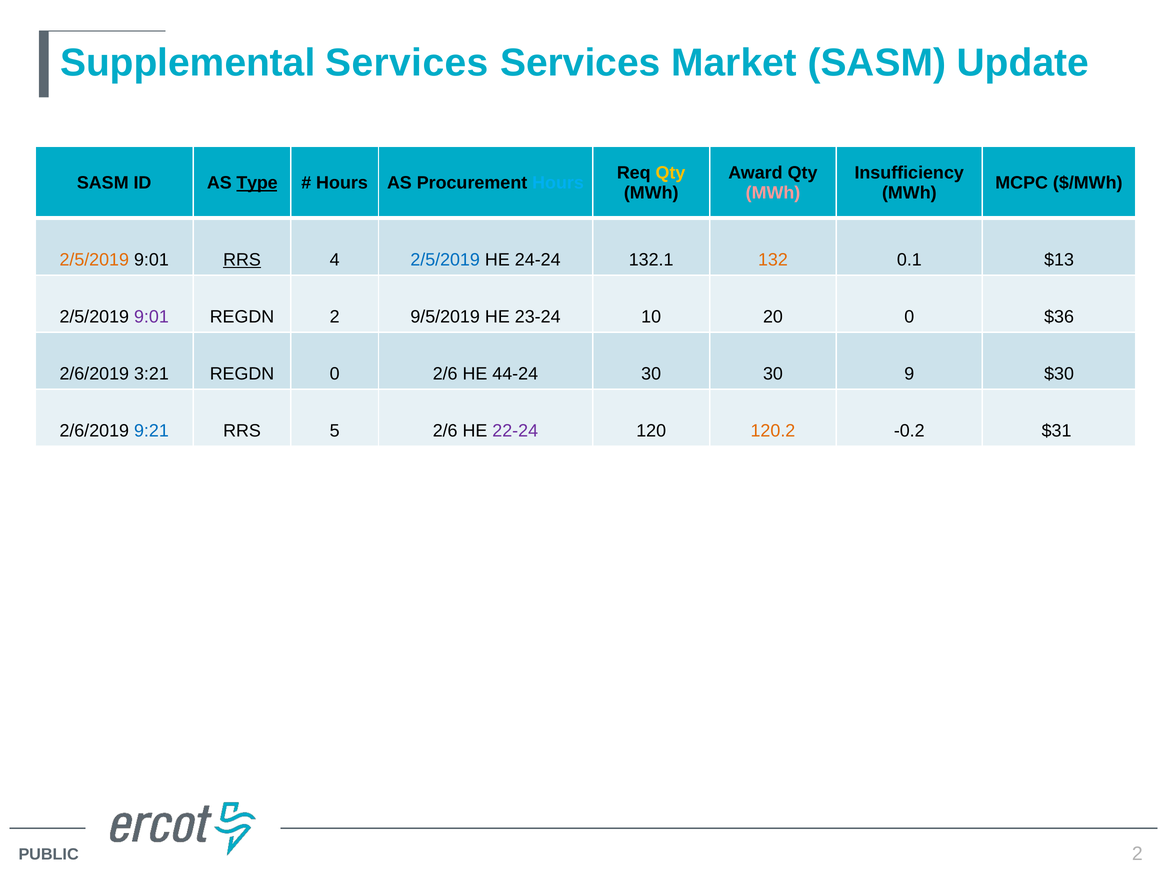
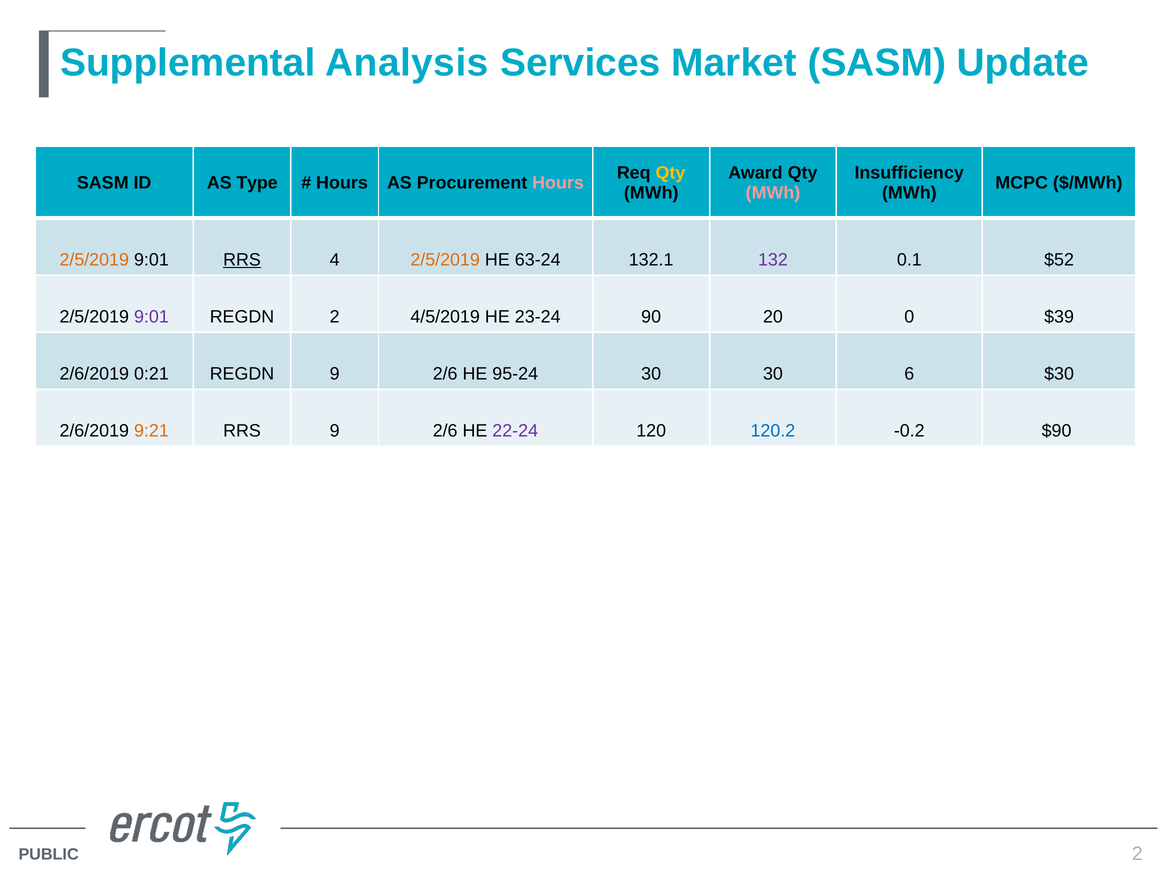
Supplemental Services: Services -> Analysis (407, 63)
Type underline: present -> none (257, 183)
Hours colour: light blue -> pink (558, 183)
2/5/2019 colour: blue -> orange (445, 260)
24-24: 24-24 -> 63-24 (538, 260)
132 colour: orange -> purple (773, 260)
$13: $13 -> $52 (1059, 260)
9/5/2019: 9/5/2019 -> 4/5/2019 (445, 317)
10: 10 -> 90 (651, 317)
$36: $36 -> $39 (1059, 317)
3:21: 3:21 -> 0:21 (151, 374)
REGDN 0: 0 -> 9 (335, 374)
44-24: 44-24 -> 95-24 (515, 374)
9: 9 -> 6 (909, 374)
9:21 colour: blue -> orange (151, 431)
RRS 5: 5 -> 9 (335, 431)
120.2 colour: orange -> blue (773, 431)
$31: $31 -> $90 (1057, 431)
